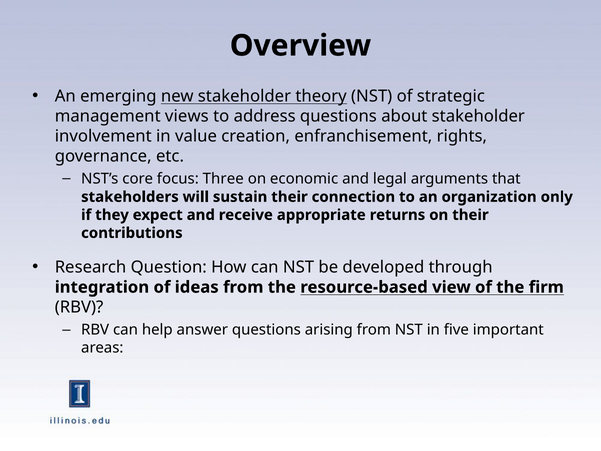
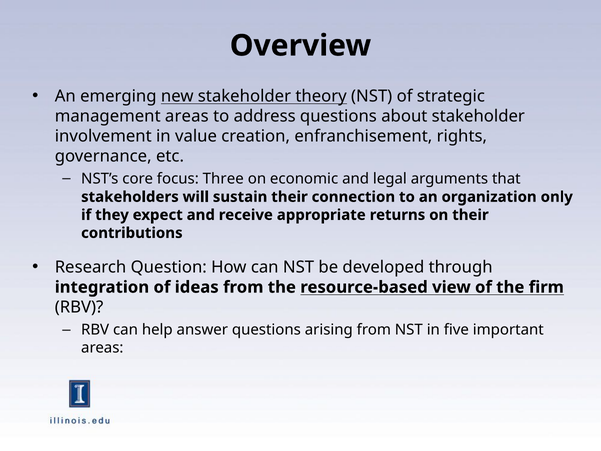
management views: views -> areas (187, 116)
